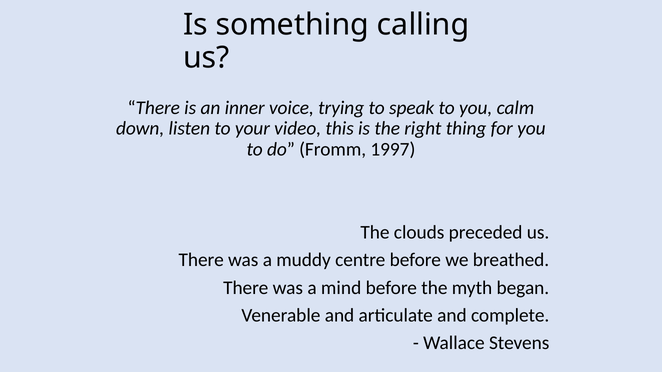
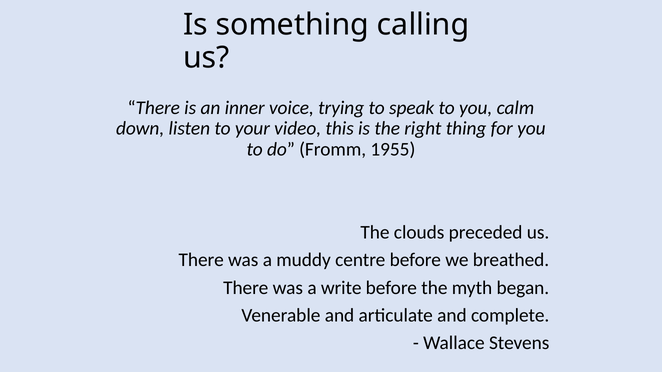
1997: 1997 -> 1955 (393, 149)
mind: mind -> write (341, 288)
